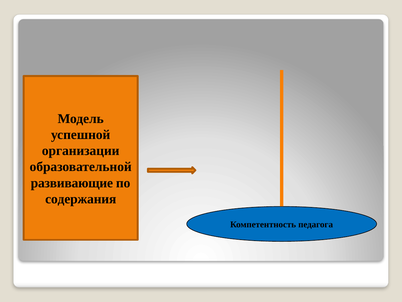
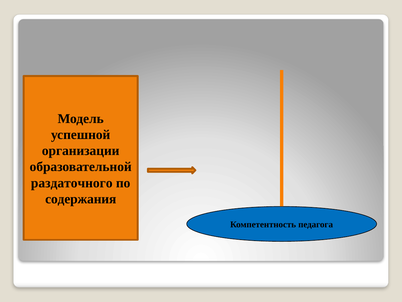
развивающие: развивающие -> раздаточного (72, 183)
